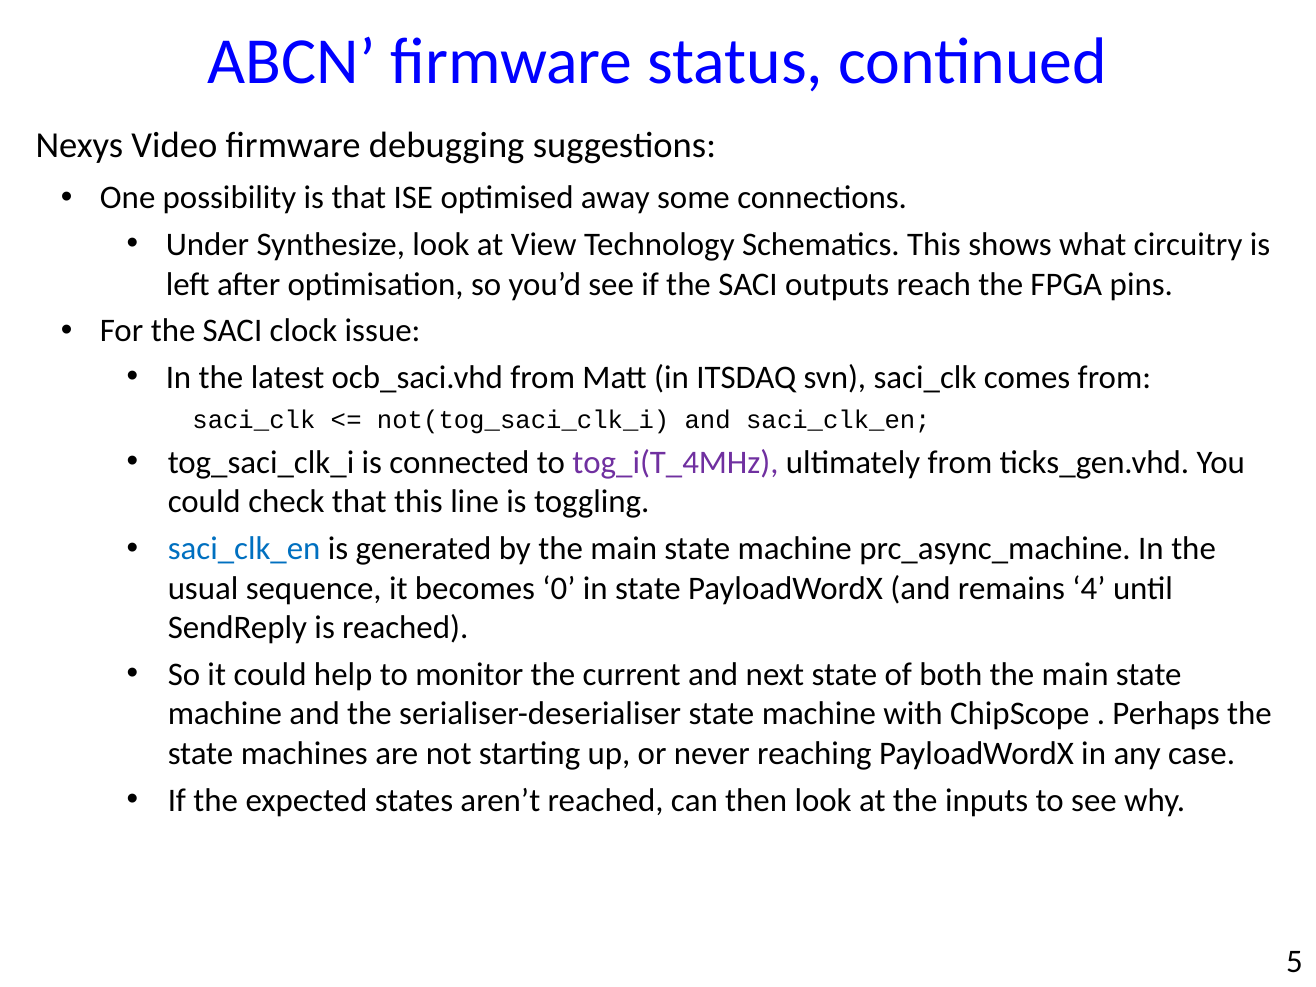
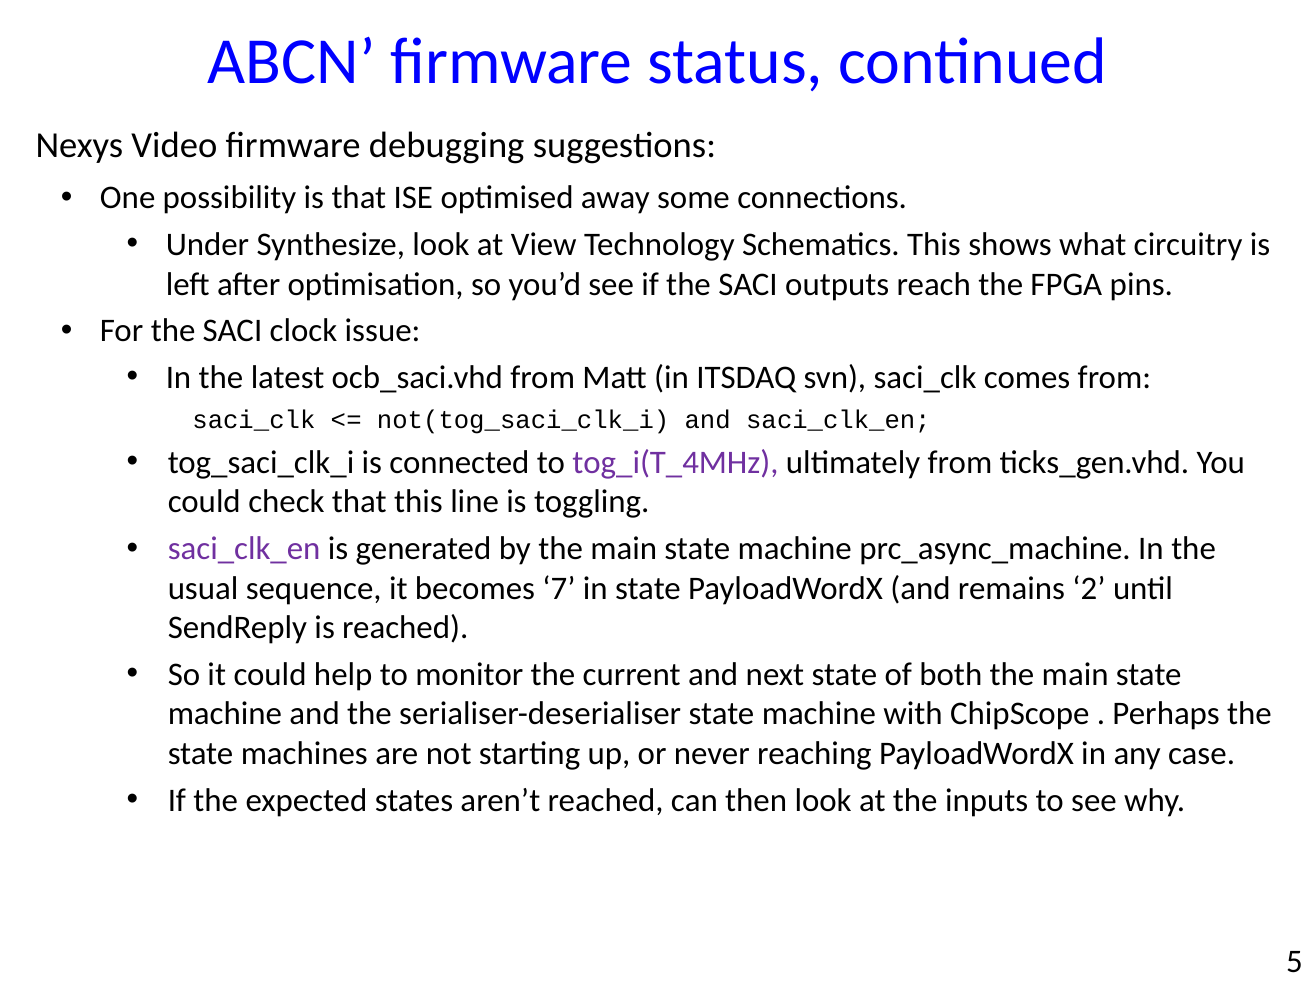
saci_clk_en colour: blue -> purple (244, 549)
0: 0 -> 7 (559, 588)
4: 4 -> 2 (1089, 588)
